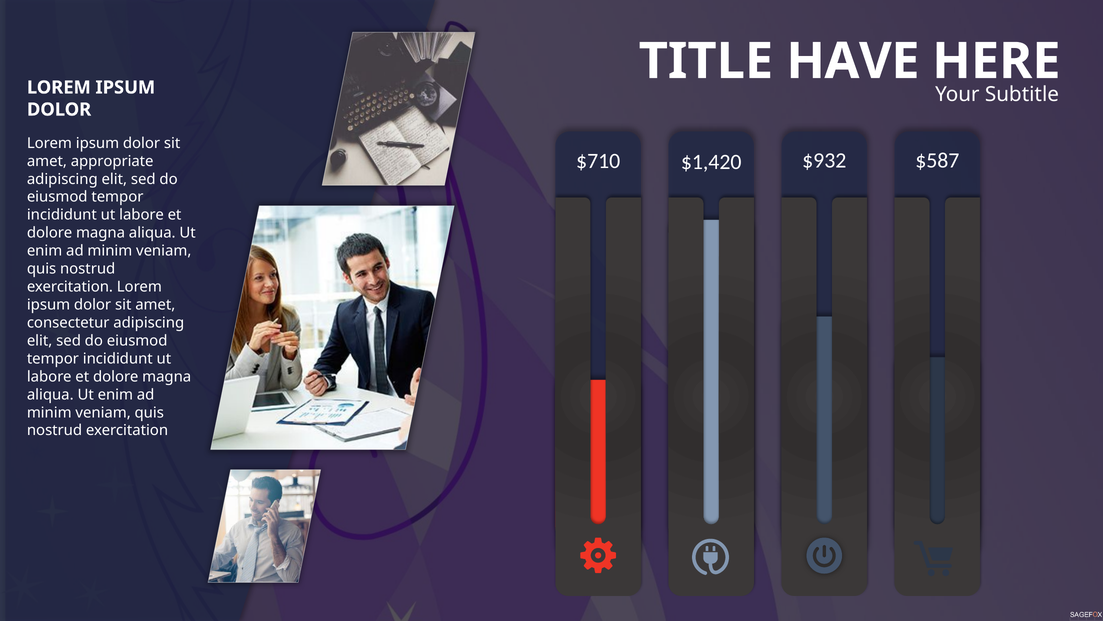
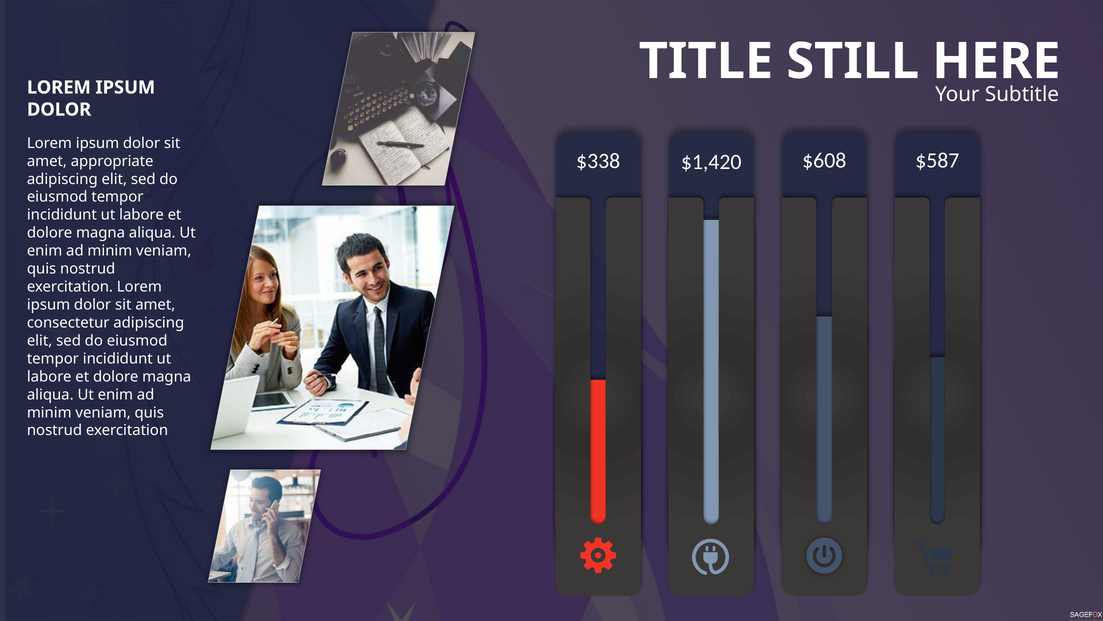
HAVE: HAVE -> STILL (853, 61)
$710: $710 -> $338 (598, 161)
$932: $932 -> $608 (824, 161)
